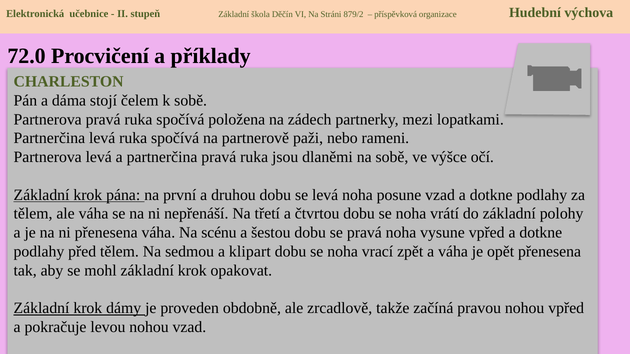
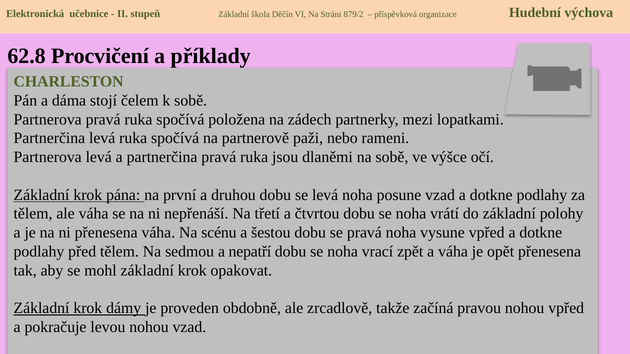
72.0: 72.0 -> 62.8 (27, 56)
klipart: klipart -> nepatří (250, 252)
